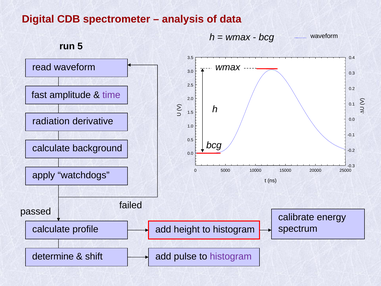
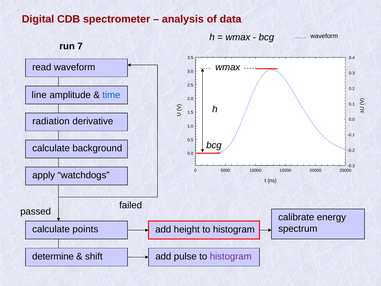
5: 5 -> 7 (80, 46)
fast: fast -> line (39, 95)
time colour: purple -> blue (111, 95)
profile: profile -> points (85, 229)
